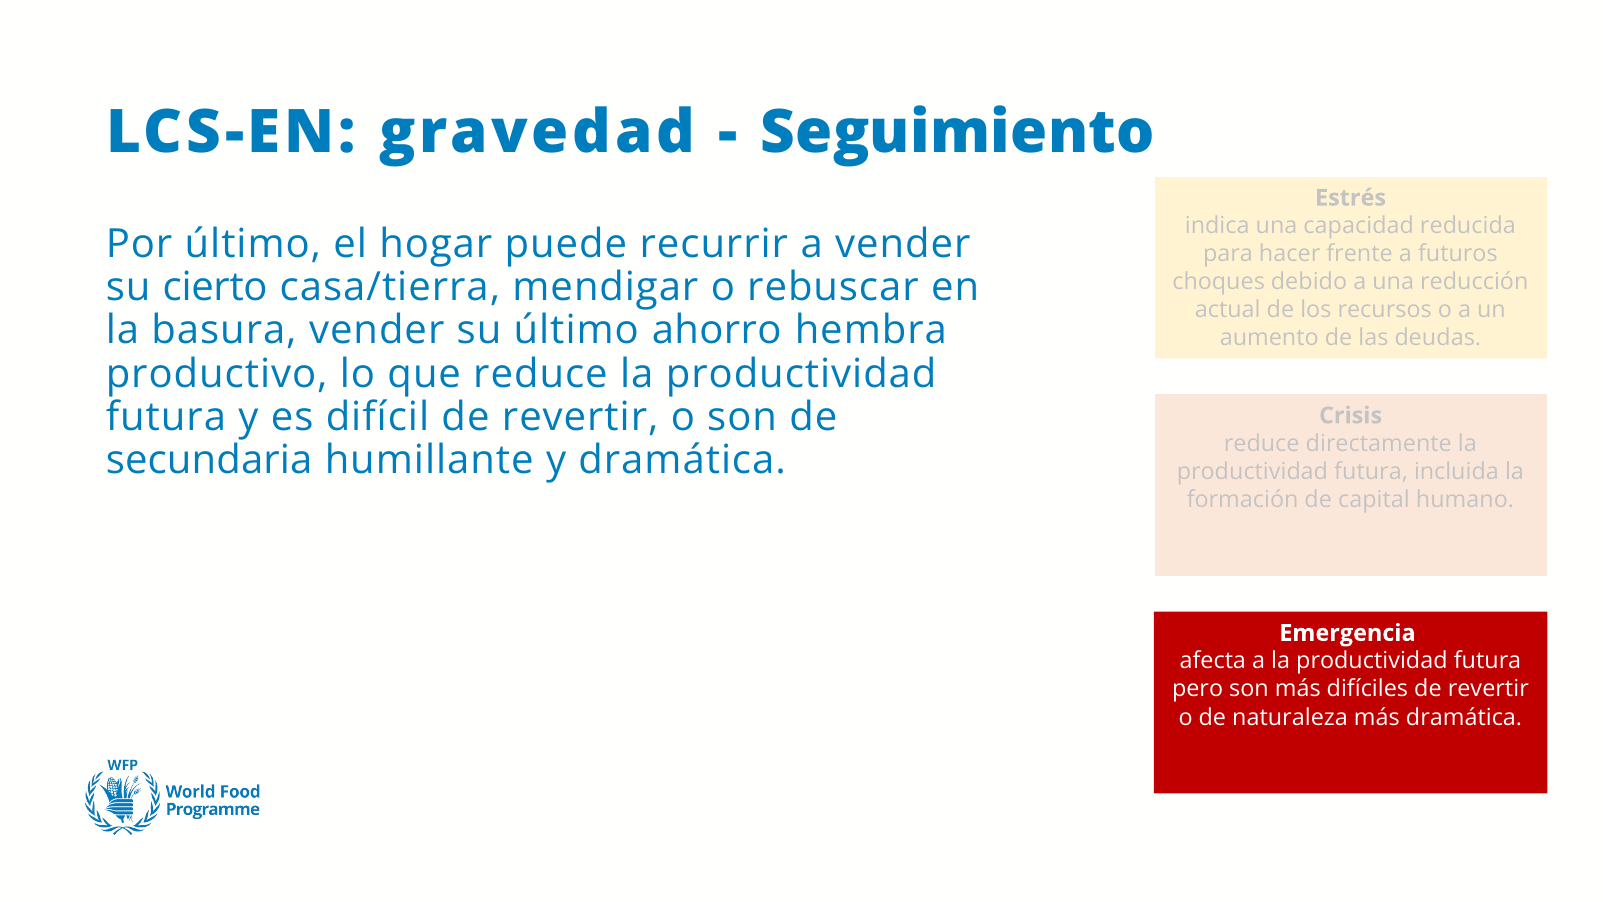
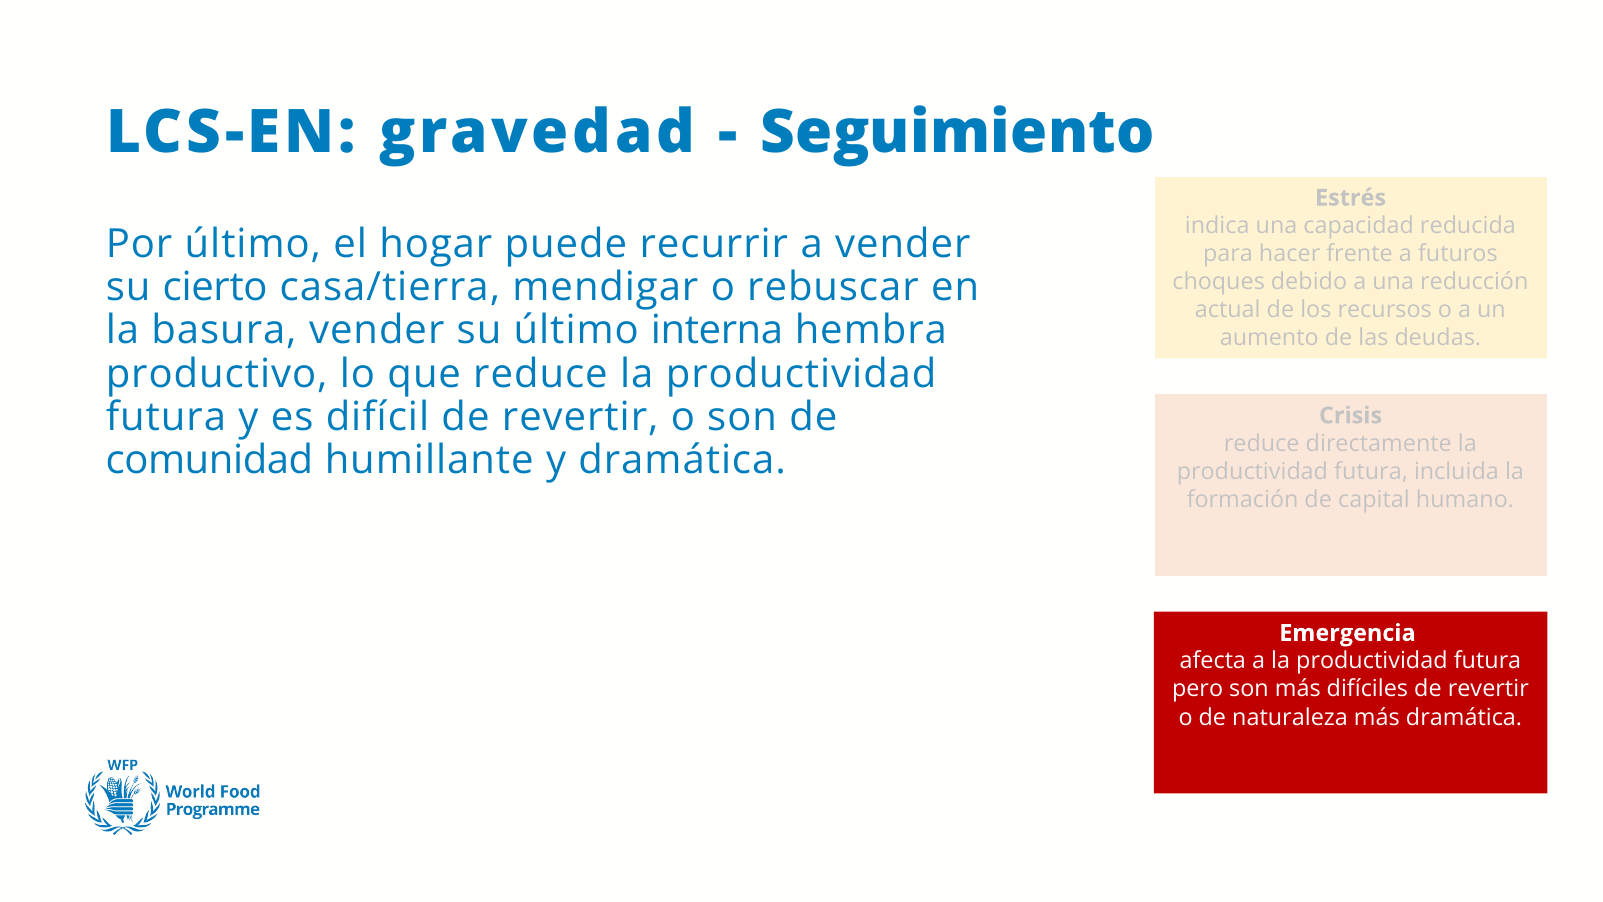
ahorro: ahorro -> interna (717, 331)
secundaria: secundaria -> comunidad (209, 460)
